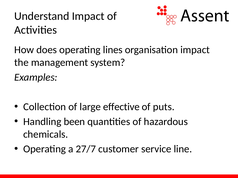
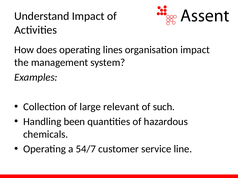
effective: effective -> relevant (121, 107)
puts: puts -> such (164, 107)
27/7: 27/7 -> 54/7 (86, 149)
